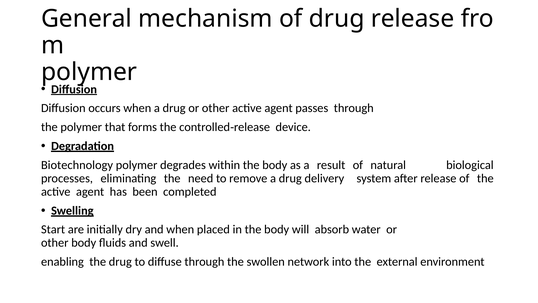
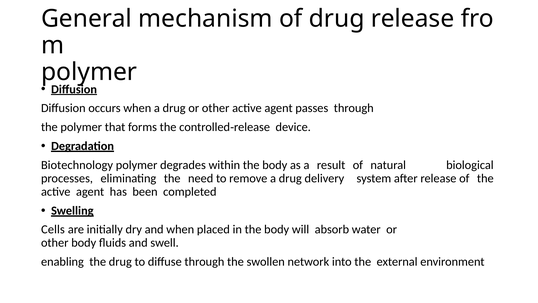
Start: Start -> Cells (53, 229)
